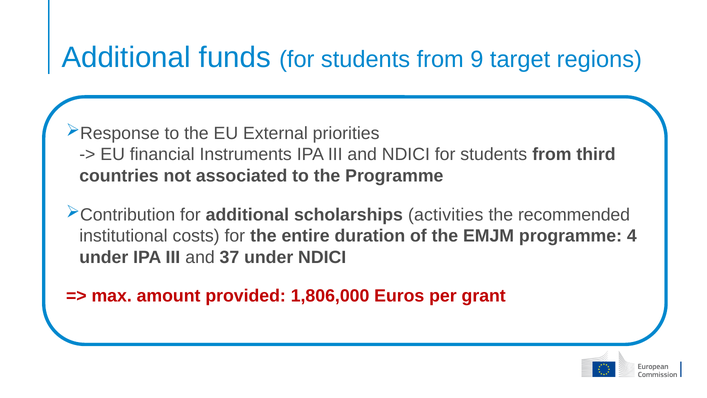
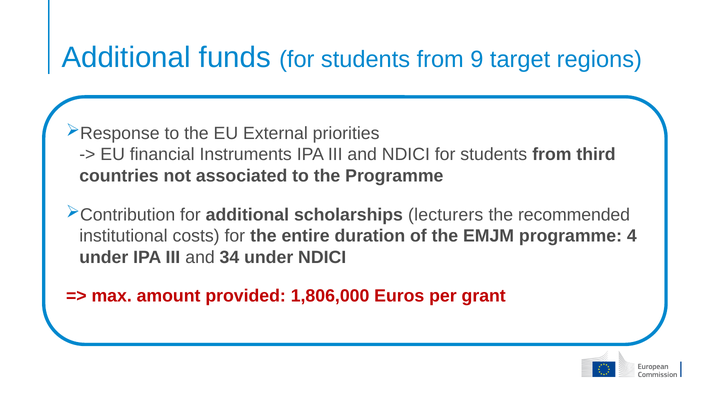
activities: activities -> lecturers (446, 215)
37: 37 -> 34 (229, 257)
